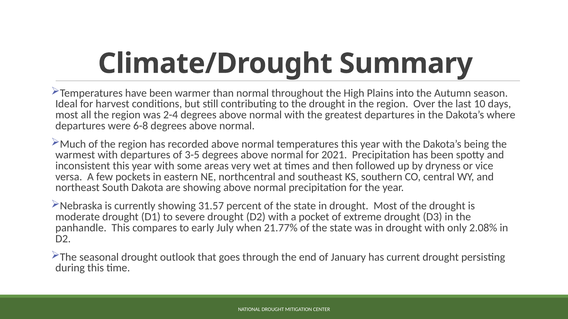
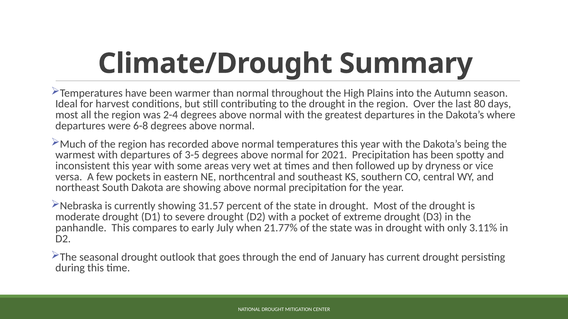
10: 10 -> 80 (480, 104)
2.08%: 2.08% -> 3.11% (483, 228)
